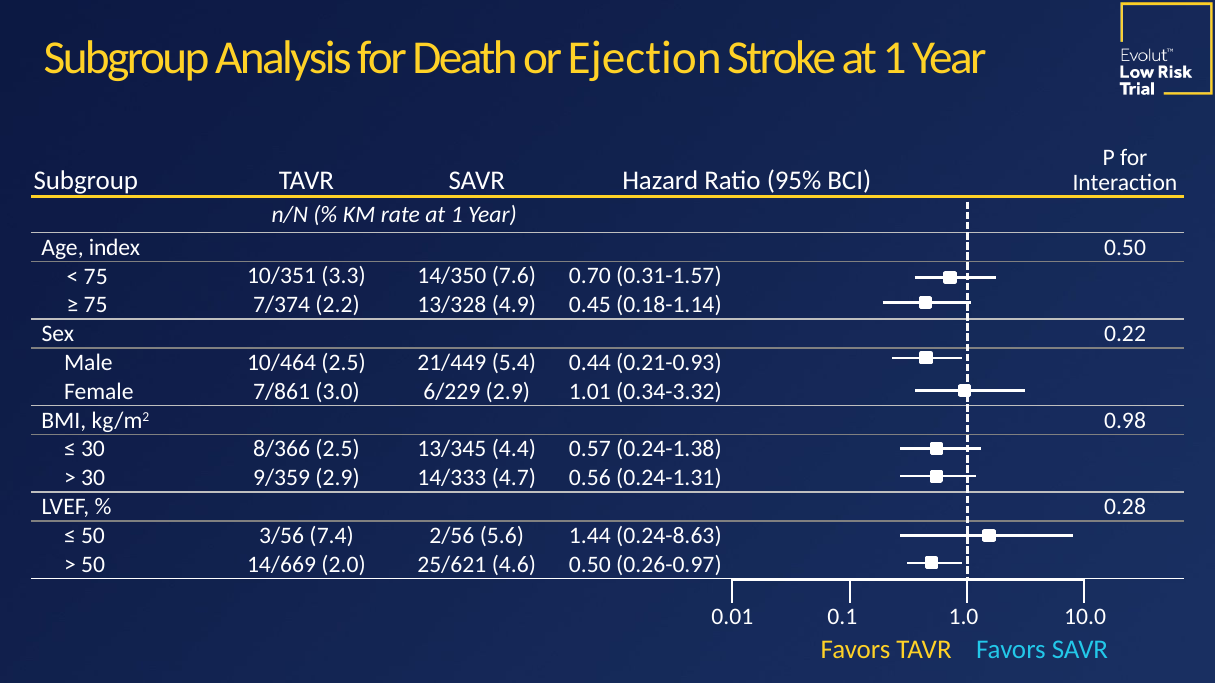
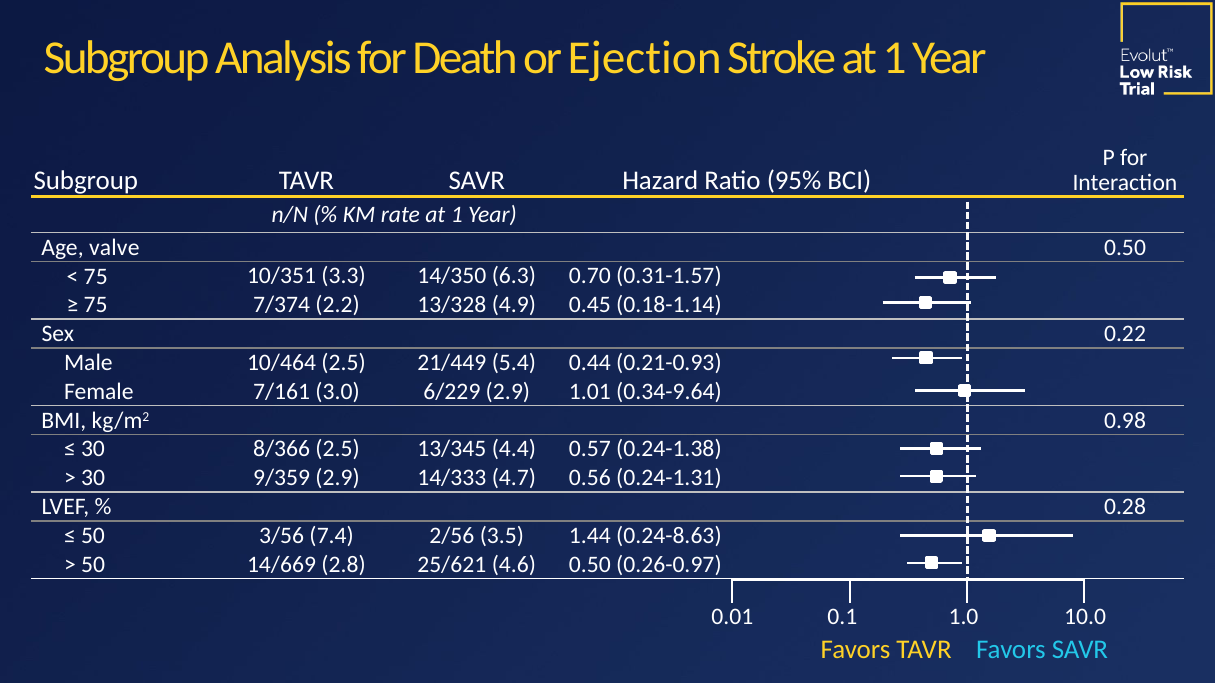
index: index -> valve (114, 248)
7.6: 7.6 -> 6.3 (514, 276)
7/861: 7/861 -> 7/161 (282, 392)
0.34-3.32: 0.34-3.32 -> 0.34-9.64 (669, 392)
5.6: 5.6 -> 3.5 (502, 536)
2.0: 2.0 -> 2.8 (344, 565)
